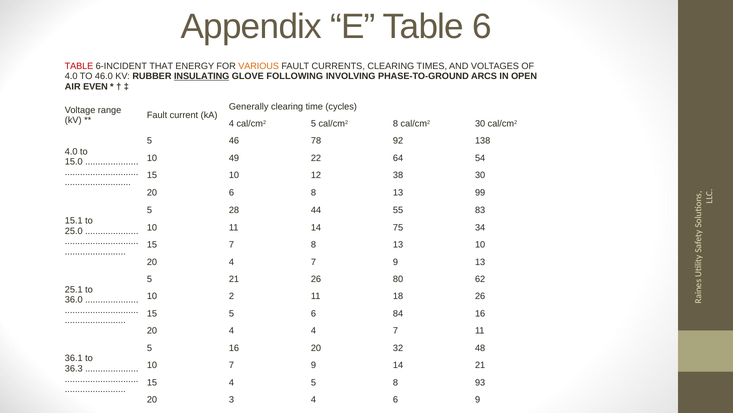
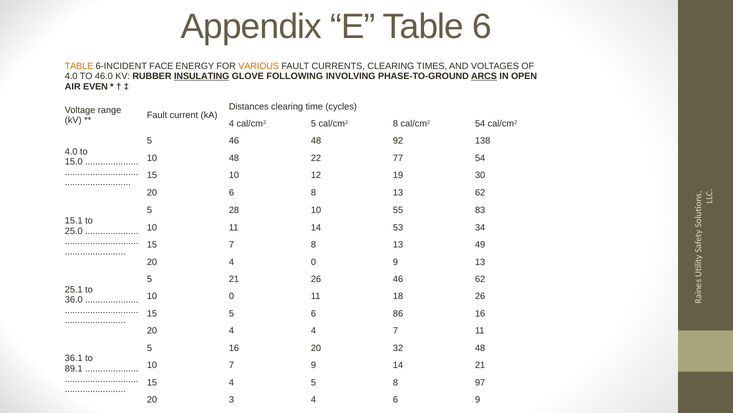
TABLE colour: red -> orange (79, 66)
THAT: THAT -> FACE (161, 66)
ARCS underline: none -> present (484, 76)
Generally: Generally -> Distances (249, 106)
cal/cm2 30: 30 -> 54 (480, 124)
46 78: 78 -> 48 (316, 141)
10 49: 49 -> 48 (234, 158)
64: 64 -> 77 (398, 158)
38: 38 -> 19 (398, 175)
13 99: 99 -> 62 (480, 193)
28 44: 44 -> 10 (316, 210)
75: 75 -> 53 (398, 227)
13 10: 10 -> 49 (480, 244)
20 4 7: 7 -> 0 (313, 262)
26 80: 80 -> 46 (398, 279)
10 2: 2 -> 0 (231, 296)
84: 84 -> 86 (398, 313)
36.3: 36.3 -> 89.1 (74, 368)
93: 93 -> 97 (480, 382)
